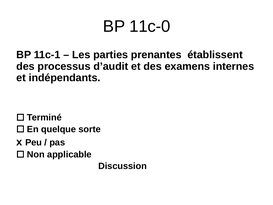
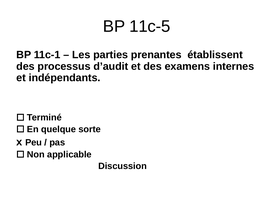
11c-0: 11c-0 -> 11c-5 (150, 26)
